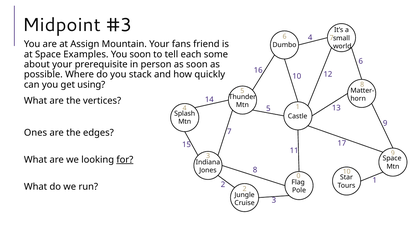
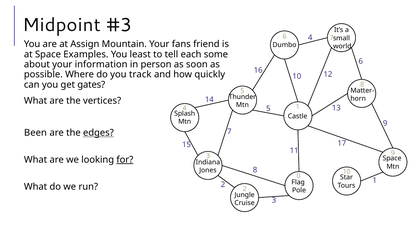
You soon: soon -> least (140, 54)
prerequisite: prerequisite -> information (101, 65)
stack: stack -> track (140, 75)
using: using -> gates (91, 85)
Ones: Ones -> Been (35, 133)
edges underline: none -> present (98, 133)
